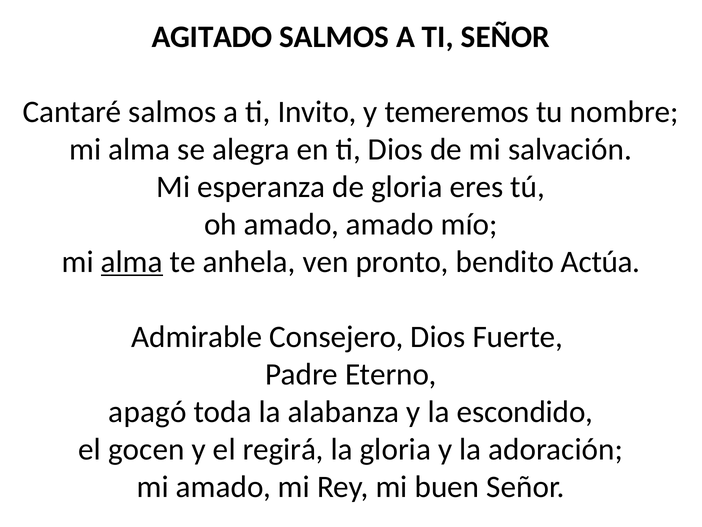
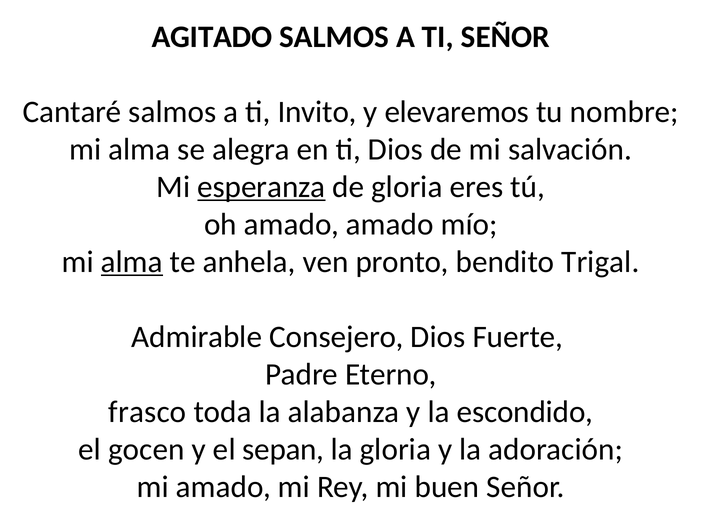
temeremos: temeremos -> elevaremos (457, 112)
esperanza underline: none -> present (261, 187)
Actúa: Actúa -> Trigal (600, 262)
apagó: apagó -> frasco (147, 411)
regirá: regirá -> sepan (283, 449)
